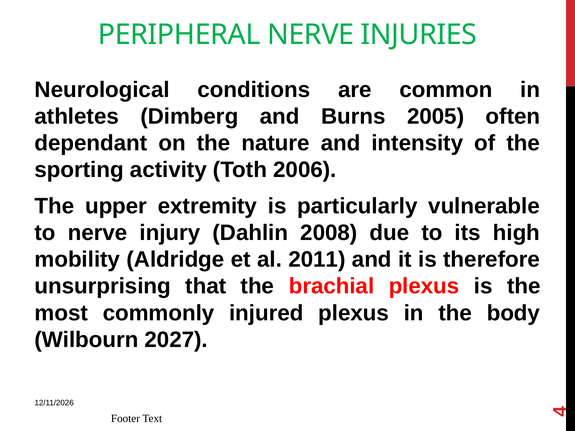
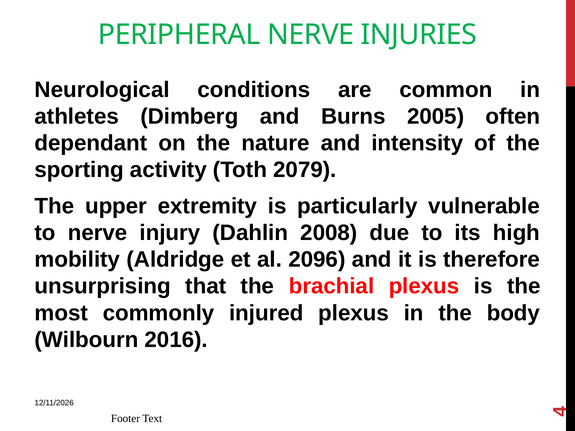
2006: 2006 -> 2079 (305, 170)
2011: 2011 -> 2096 (317, 260)
2027: 2027 -> 2016 (176, 340)
